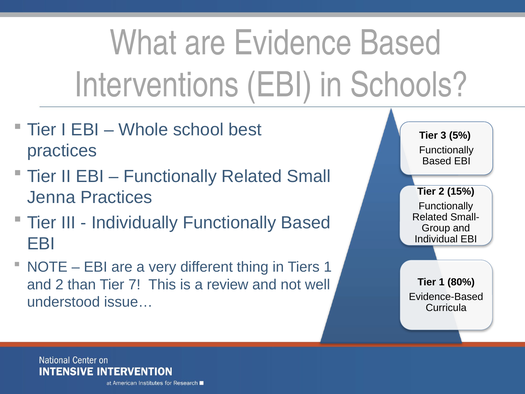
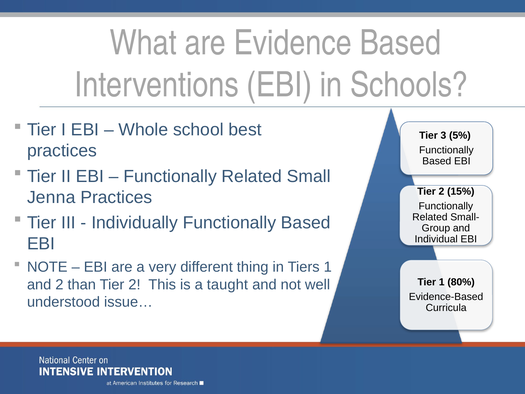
than Tier 7: 7 -> 2 (134, 284)
review: review -> taught (227, 284)
